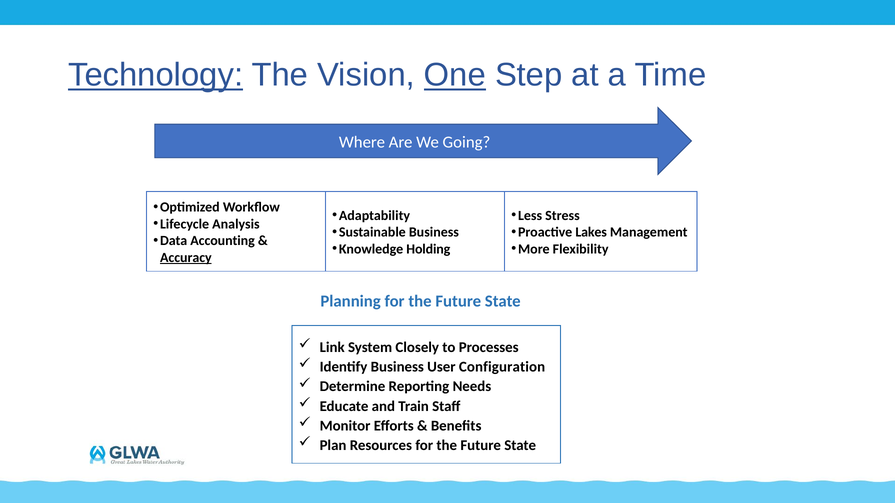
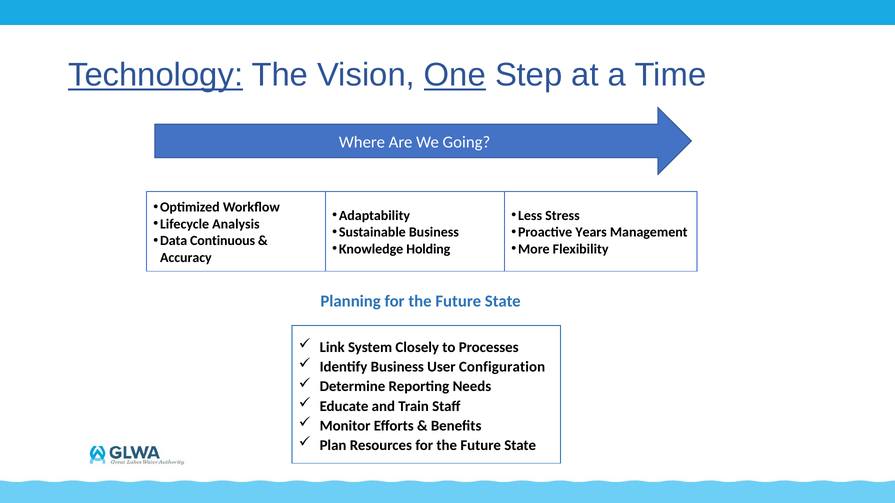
Lakes: Lakes -> Years (591, 233)
Accounting: Accounting -> Continuous (223, 241)
Accuracy underline: present -> none (186, 258)
